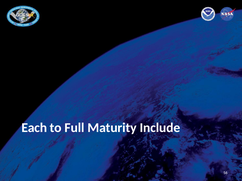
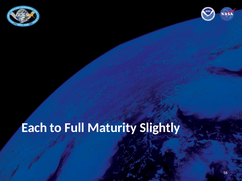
Include: Include -> Slightly (160, 128)
